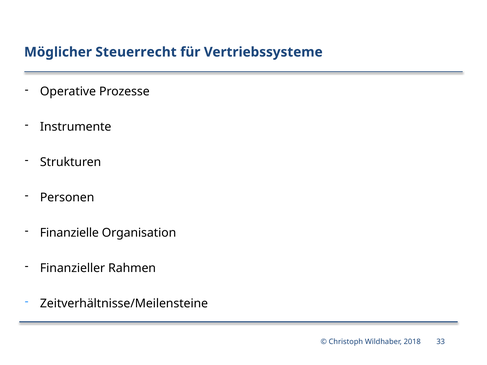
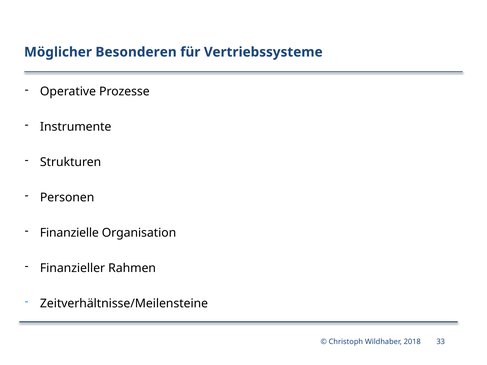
Steuerrecht: Steuerrecht -> Besonderen (136, 52)
